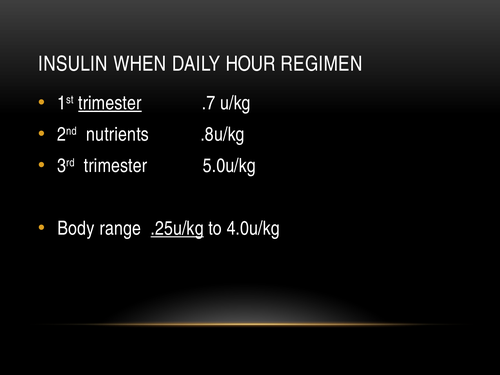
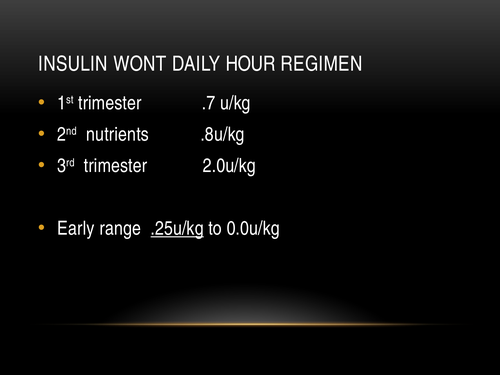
WHEN: WHEN -> WONT (140, 64)
trimester underline: present -> none (110, 103)
5.0u/kg: 5.0u/kg -> 2.0u/kg (229, 166)
Body: Body -> Early (76, 228)
4.0u/kg: 4.0u/kg -> 0.0u/kg (253, 228)
